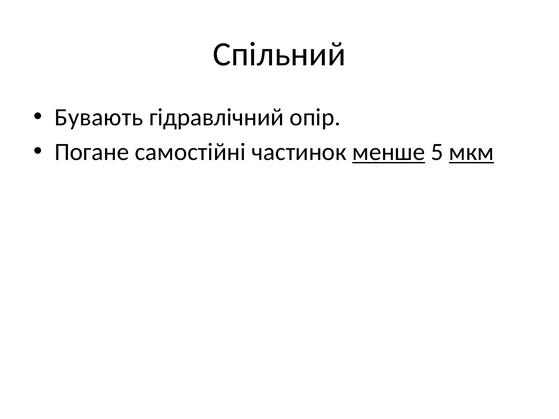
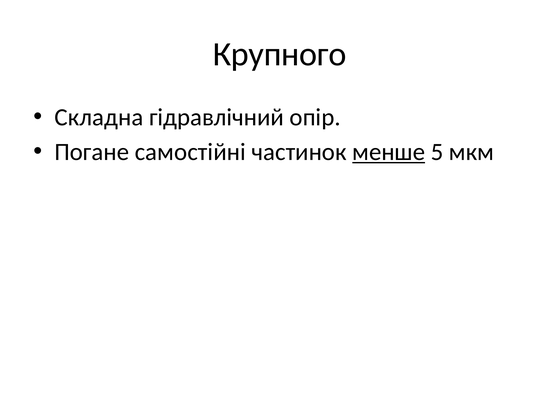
Спільний: Спільний -> Крупного (280, 54)
Бувають: Бувають -> Складна (99, 117)
мкм underline: present -> none (472, 152)
